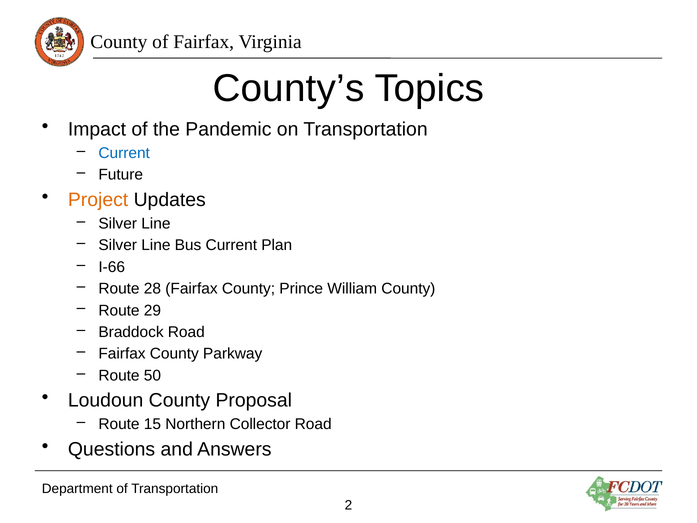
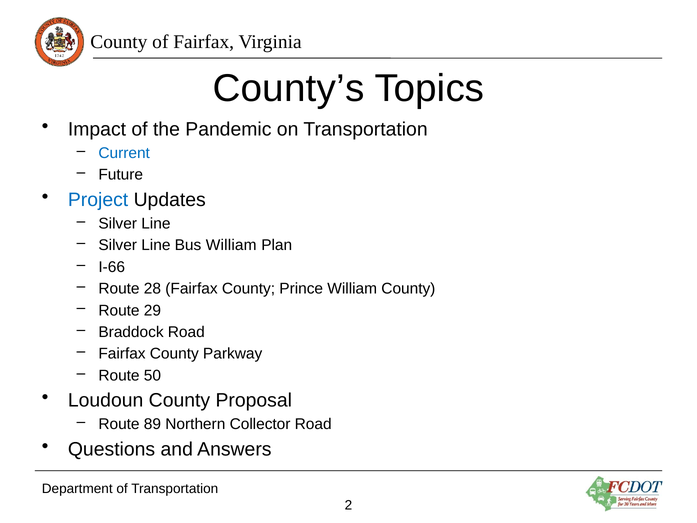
Project colour: orange -> blue (98, 200)
Bus Current: Current -> William (231, 245)
15: 15 -> 89 (152, 424)
